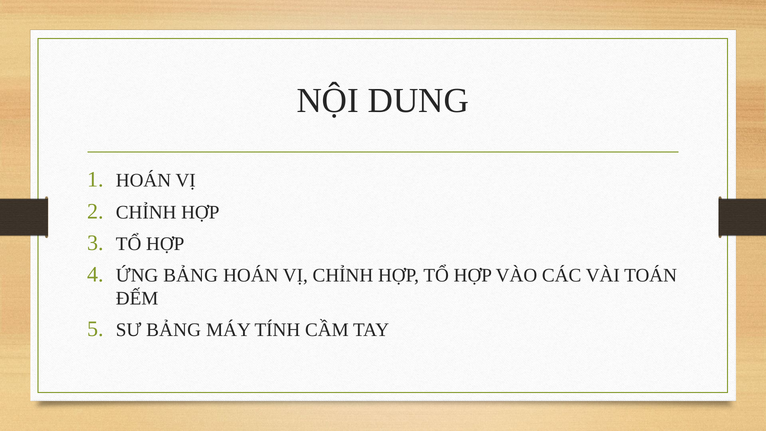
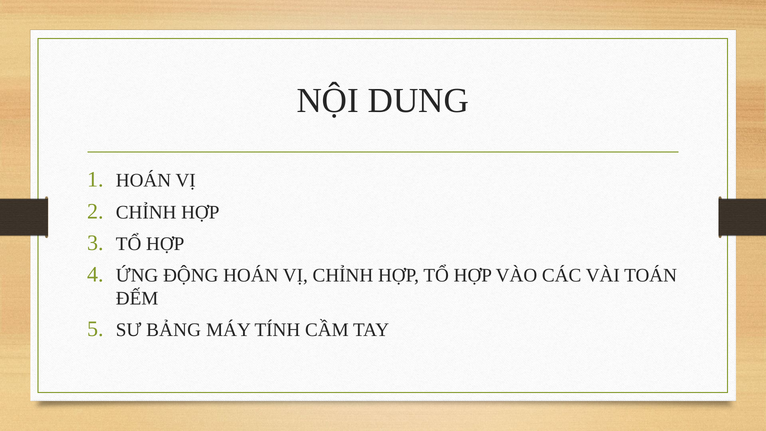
ỨNG BẢNG: BẢNG -> ĐỘNG (191, 275)
